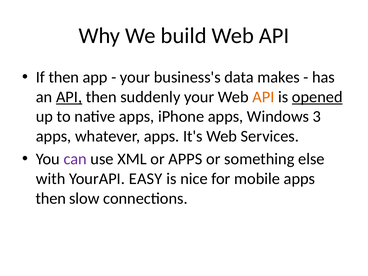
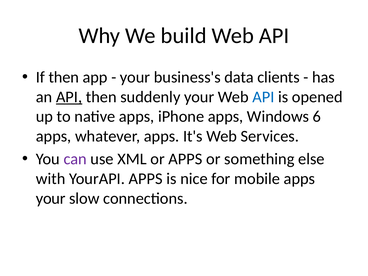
makes: makes -> clients (279, 77)
API colour: orange -> blue (263, 97)
opened underline: present -> none (317, 97)
3: 3 -> 6 (317, 117)
YourAPI EASY: EASY -> APPS (146, 179)
then: then -> your (51, 198)
